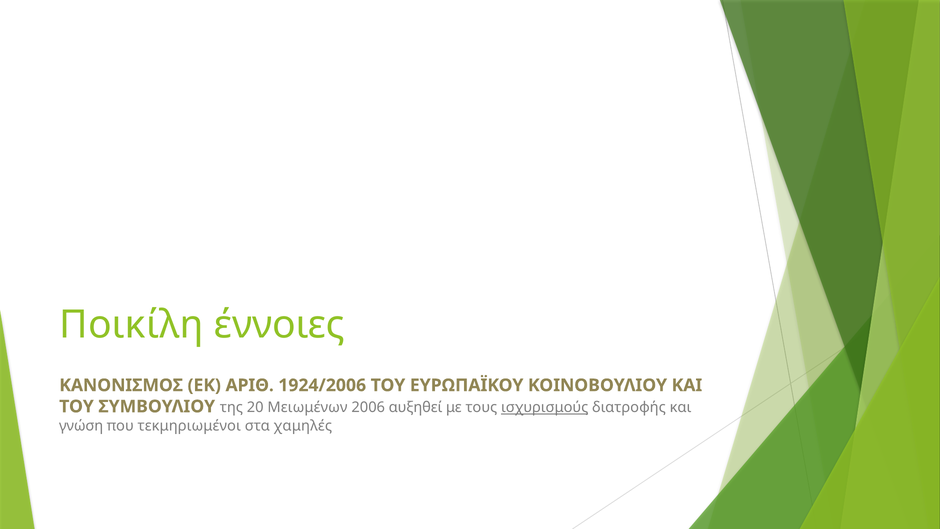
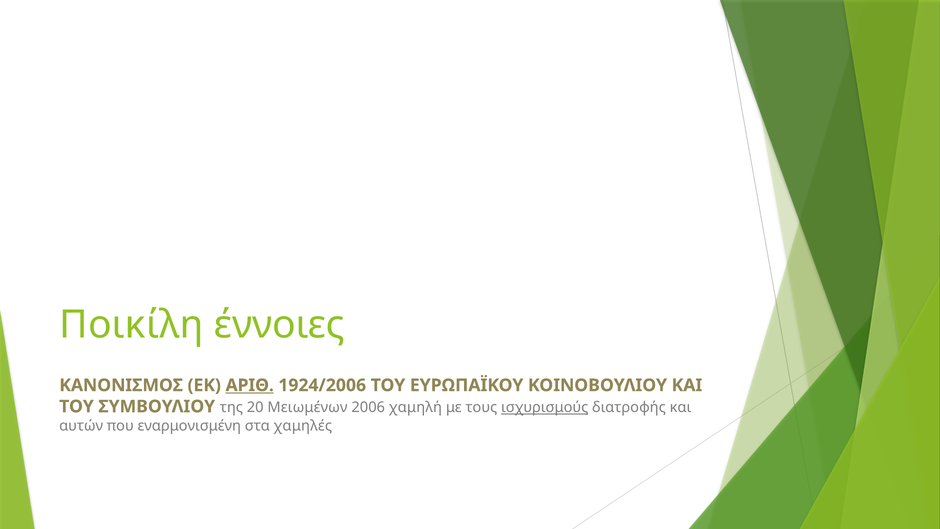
ΑΡΙΘ underline: none -> present (250, 385)
αυξηθεί: αυξηθεί -> χαμηλή (415, 407)
γνώση: γνώση -> αυτών (81, 426)
τεκμηριωμένοι: τεκμηριωμένοι -> εναρμονισμένη (189, 426)
